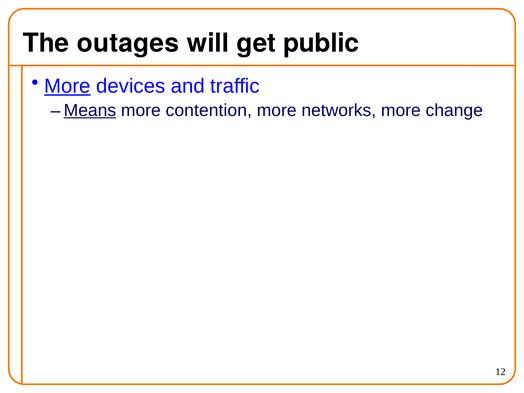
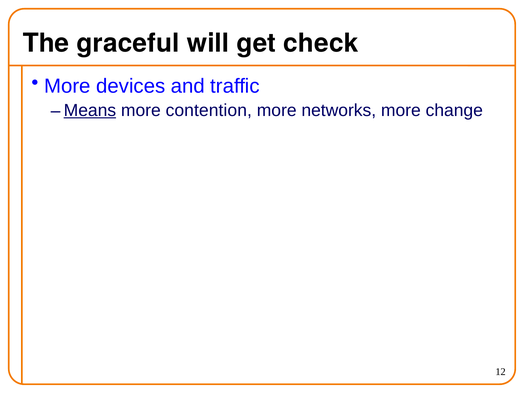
outages: outages -> graceful (128, 43)
public: public -> check (321, 43)
More underline: present -> none (67, 86)
